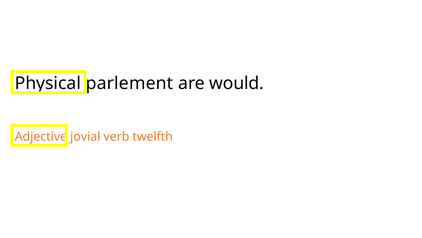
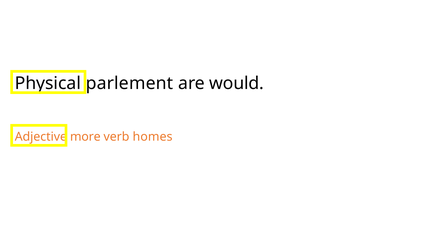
jovial: jovial -> more (85, 136)
twelfth: twelfth -> homes (153, 136)
